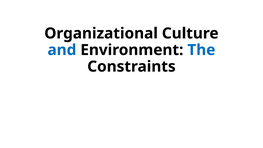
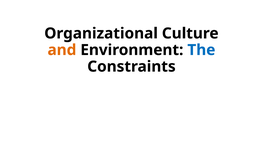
and colour: blue -> orange (62, 50)
